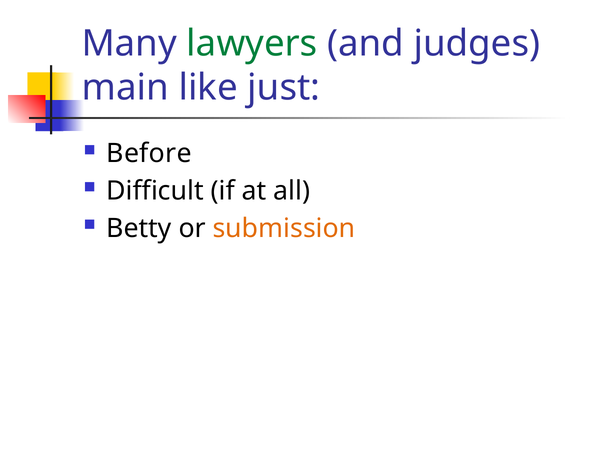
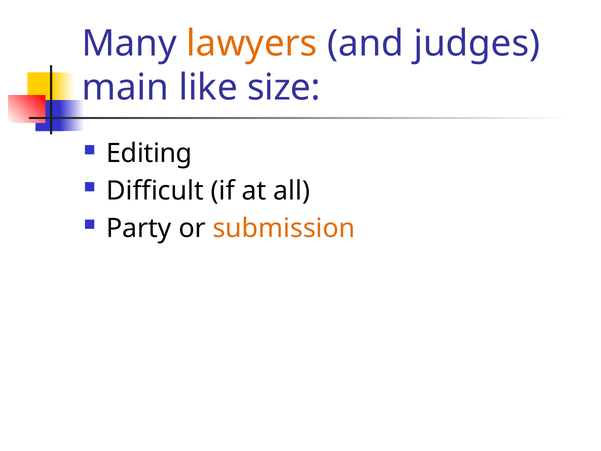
lawyers colour: green -> orange (252, 44)
just: just -> size (284, 88)
Before: Before -> Editing (149, 154)
Betty: Betty -> Party (139, 228)
